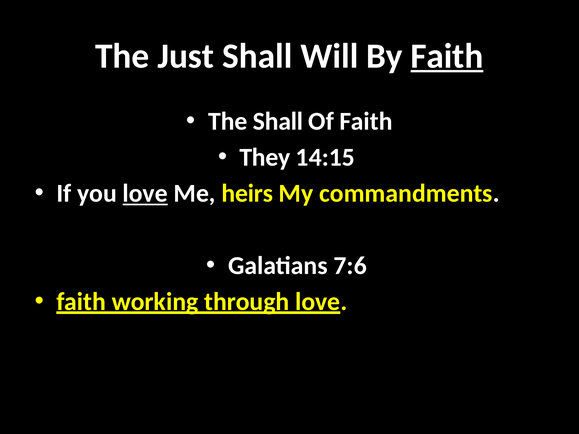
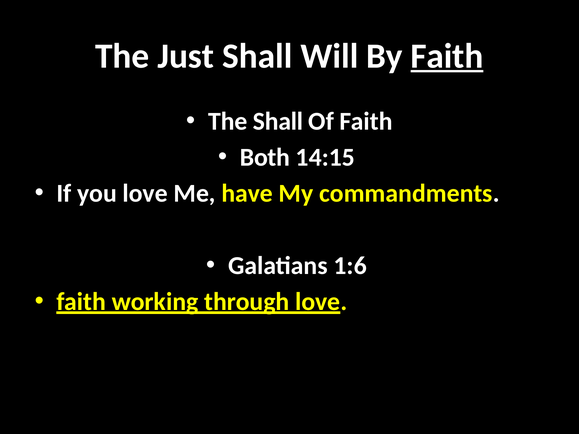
They: They -> Both (265, 158)
love underline: present -> none (145, 194)
heirs: heirs -> have (247, 194)
7:6: 7:6 -> 1:6 (350, 266)
